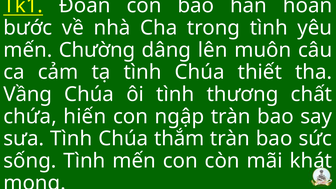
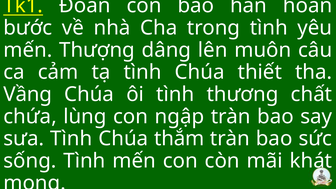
Chường: Chường -> Thượng (97, 50)
hiến: hiến -> lùng (85, 117)
